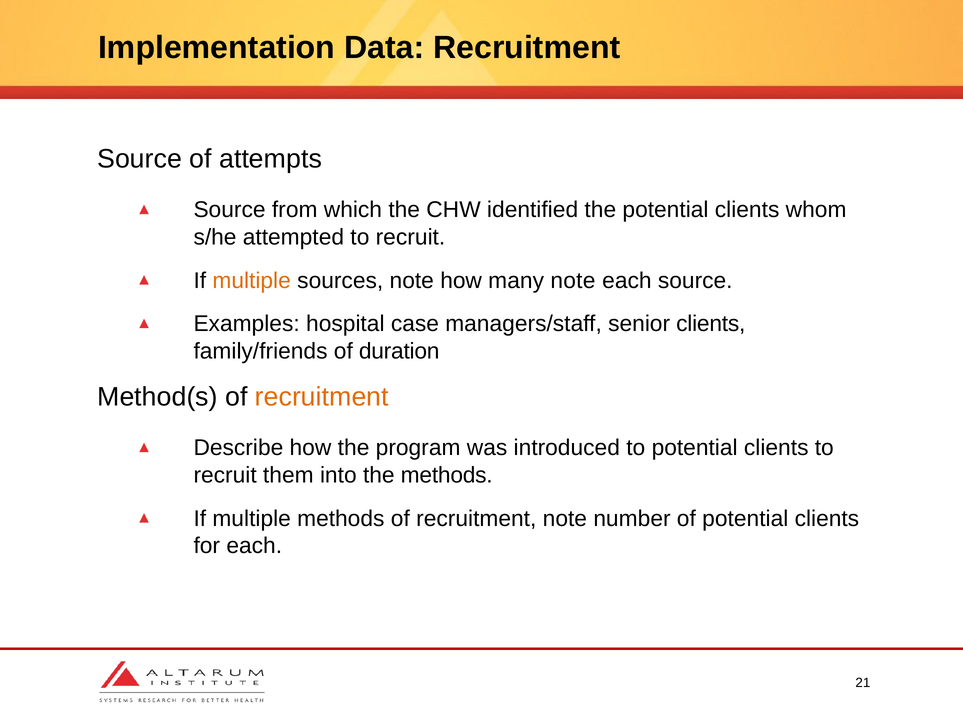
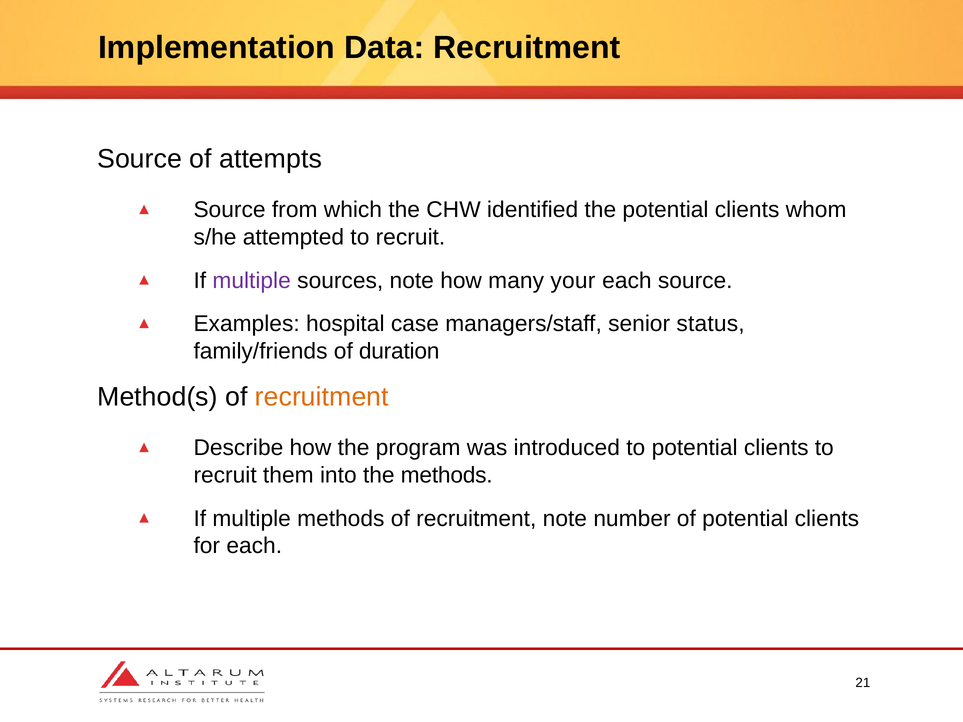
multiple colour: orange -> purple (252, 281)
many note: note -> your (573, 281)
senior clients: clients -> status (711, 324)
